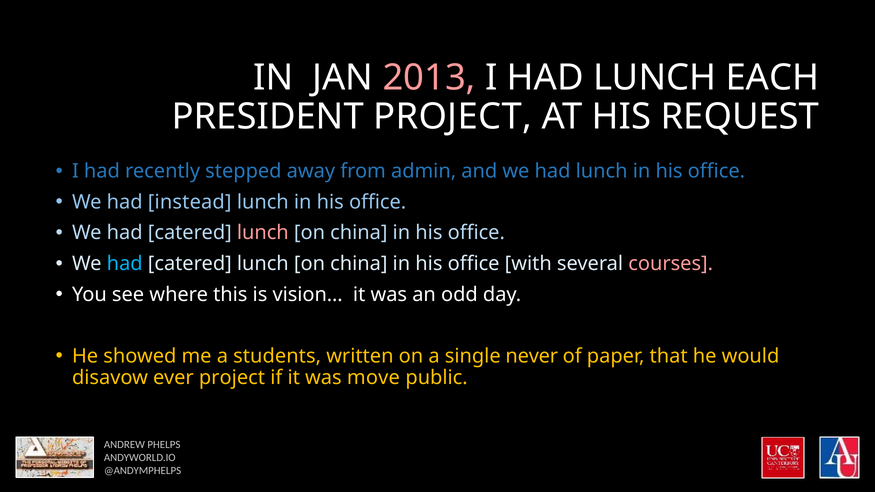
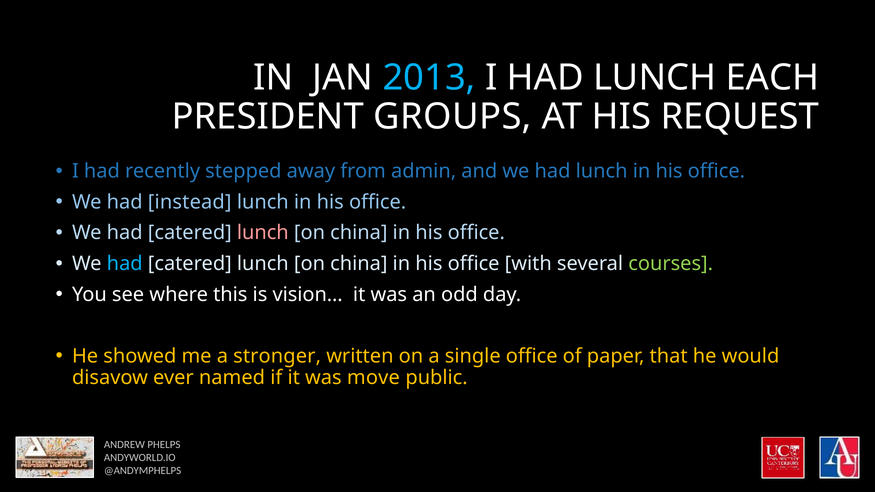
2013 colour: pink -> light blue (429, 78)
PRESIDENT PROJECT: PROJECT -> GROUPS (453, 117)
courses colour: pink -> light green (671, 264)
students: students -> stronger (277, 356)
single never: never -> office (532, 356)
ever project: project -> named (232, 378)
